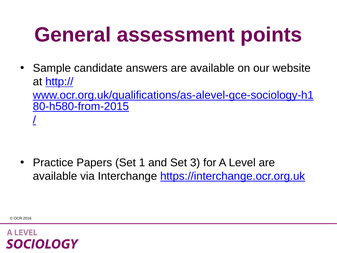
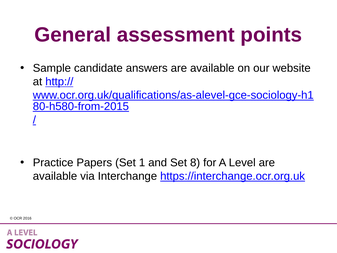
3: 3 -> 8 (195, 163)
